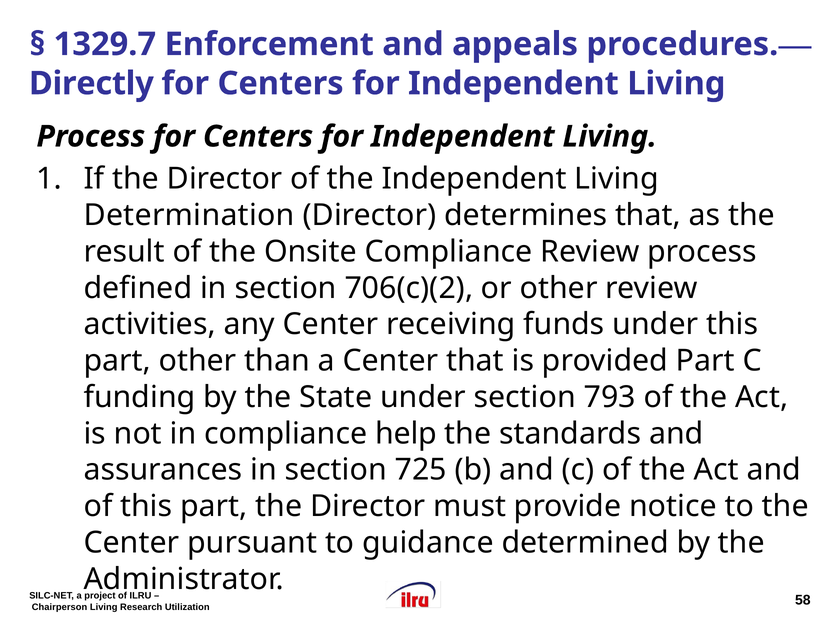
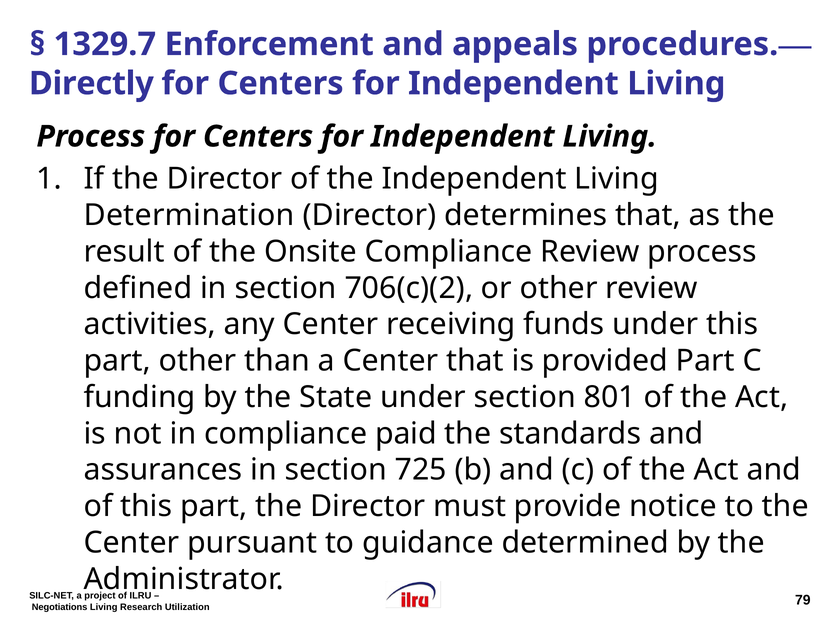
793: 793 -> 801 (610, 397)
help: help -> paid (406, 434)
58: 58 -> 79 (803, 600)
Chairperson: Chairperson -> Negotiations (60, 607)
